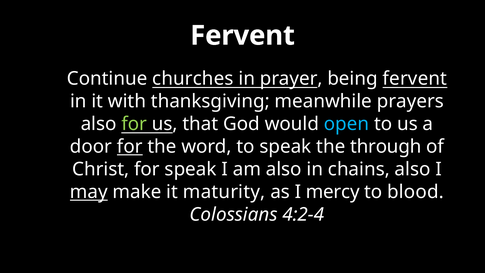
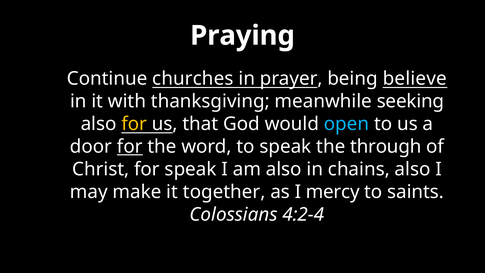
Fervent: Fervent -> Praying (242, 36)
being fervent: fervent -> believe (415, 79)
prayers: prayers -> seeking (410, 101)
for colour: light green -> yellow (134, 124)
may underline: present -> none (89, 192)
maturity: maturity -> together (224, 192)
blood: blood -> saints (416, 192)
